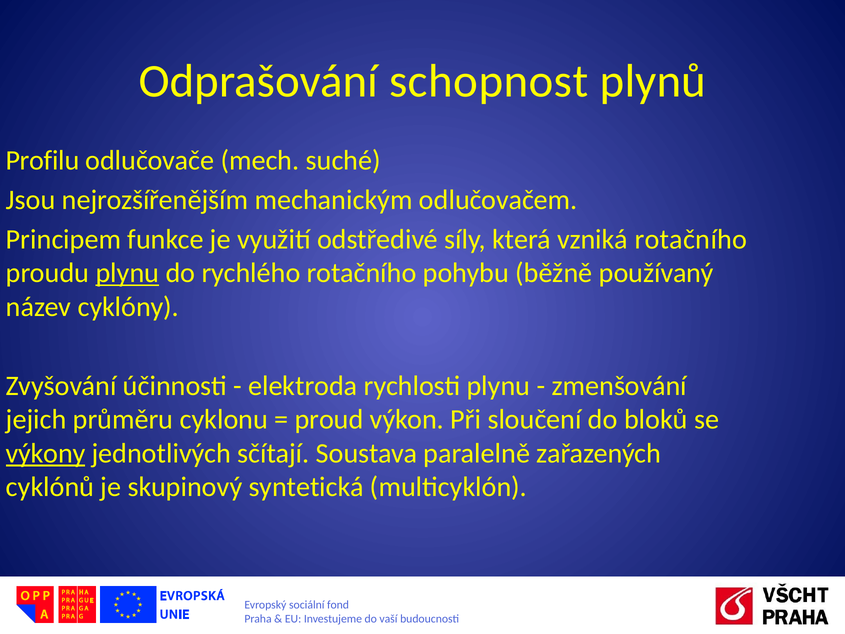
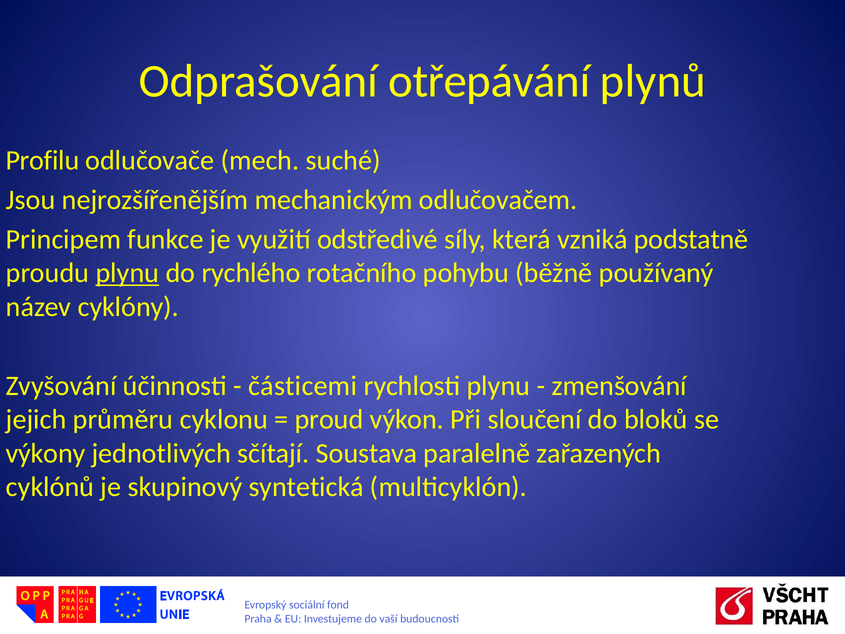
schopnost: schopnost -> otřepávání (489, 81)
vzniká rotačního: rotačního -> podstatně (691, 239)
elektroda: elektroda -> částicemi (303, 386)
výkony underline: present -> none (46, 453)
